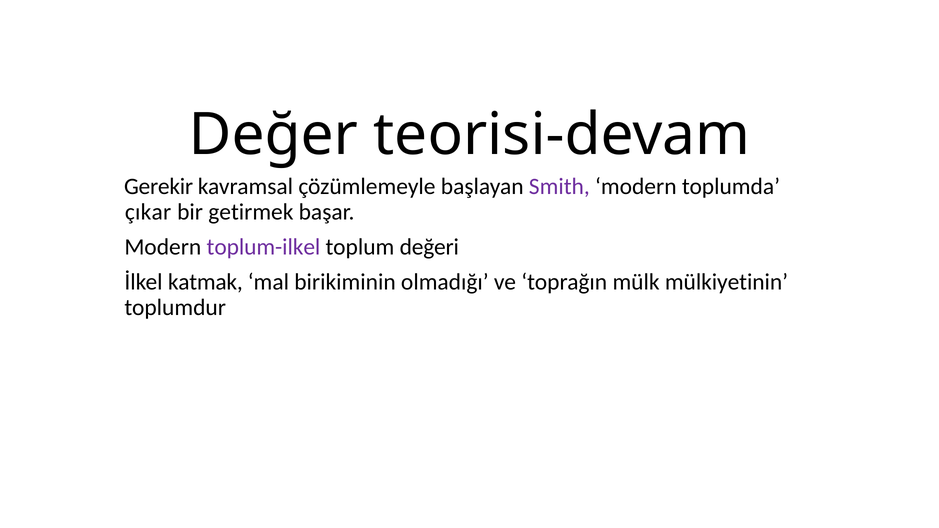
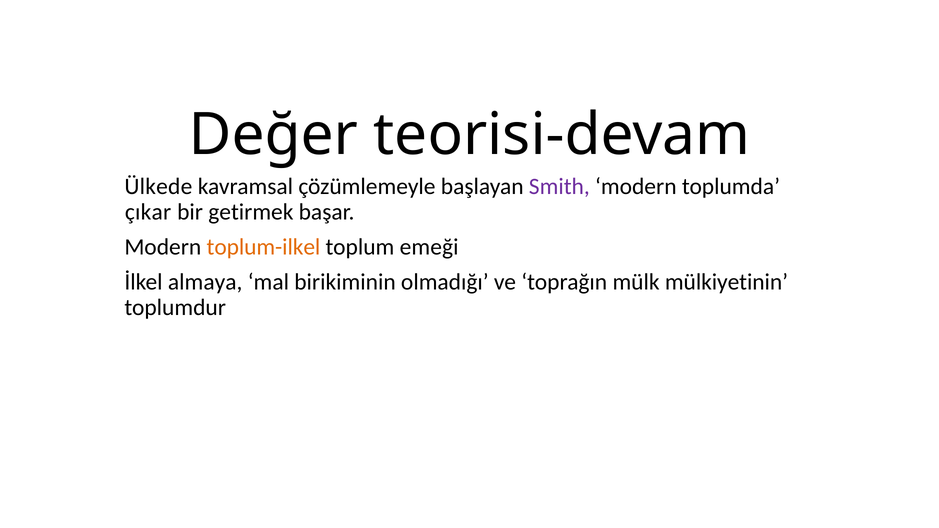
Gerekir: Gerekir -> Ülkede (158, 187)
toplum-ilkel colour: purple -> orange (263, 247)
değeri: değeri -> emeği (429, 247)
katmak: katmak -> almaya (205, 282)
